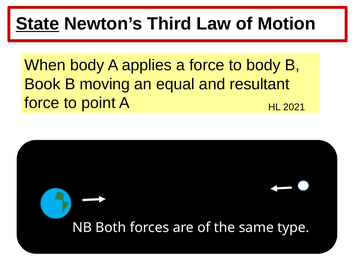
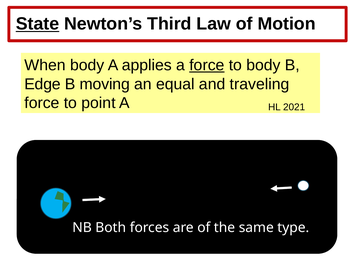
force underline: none -> present (207, 65)
Book: Book -> Edge (42, 84)
resultant: resultant -> traveling (260, 84)
